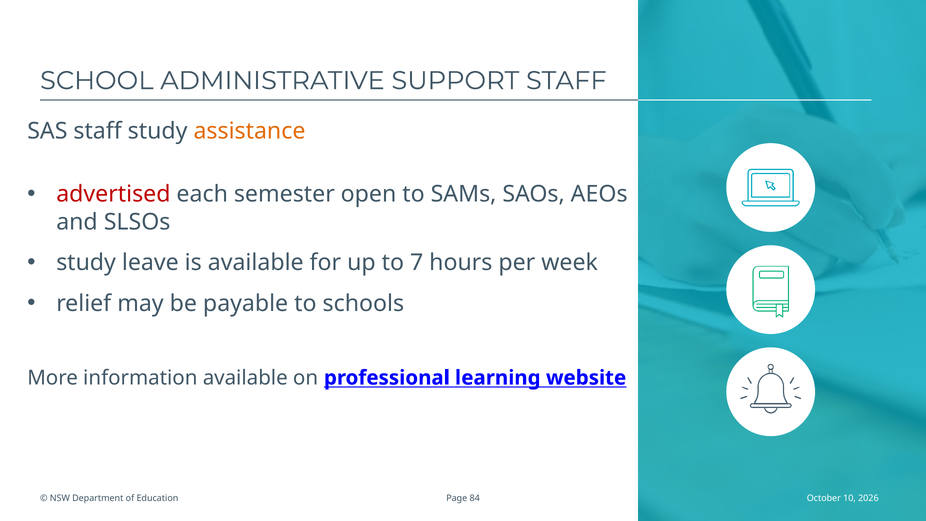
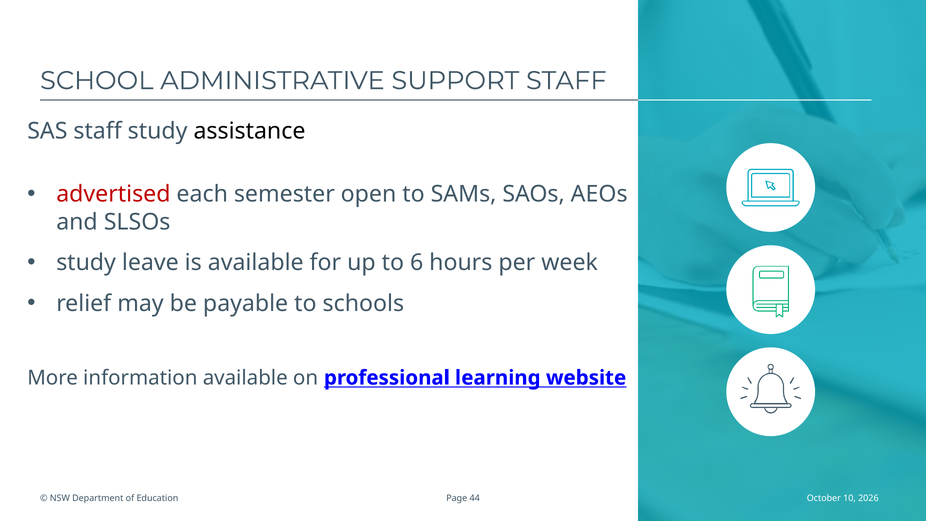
assistance colour: orange -> black (249, 131)
7: 7 -> 6 (417, 263)
84: 84 -> 44 (475, 498)
